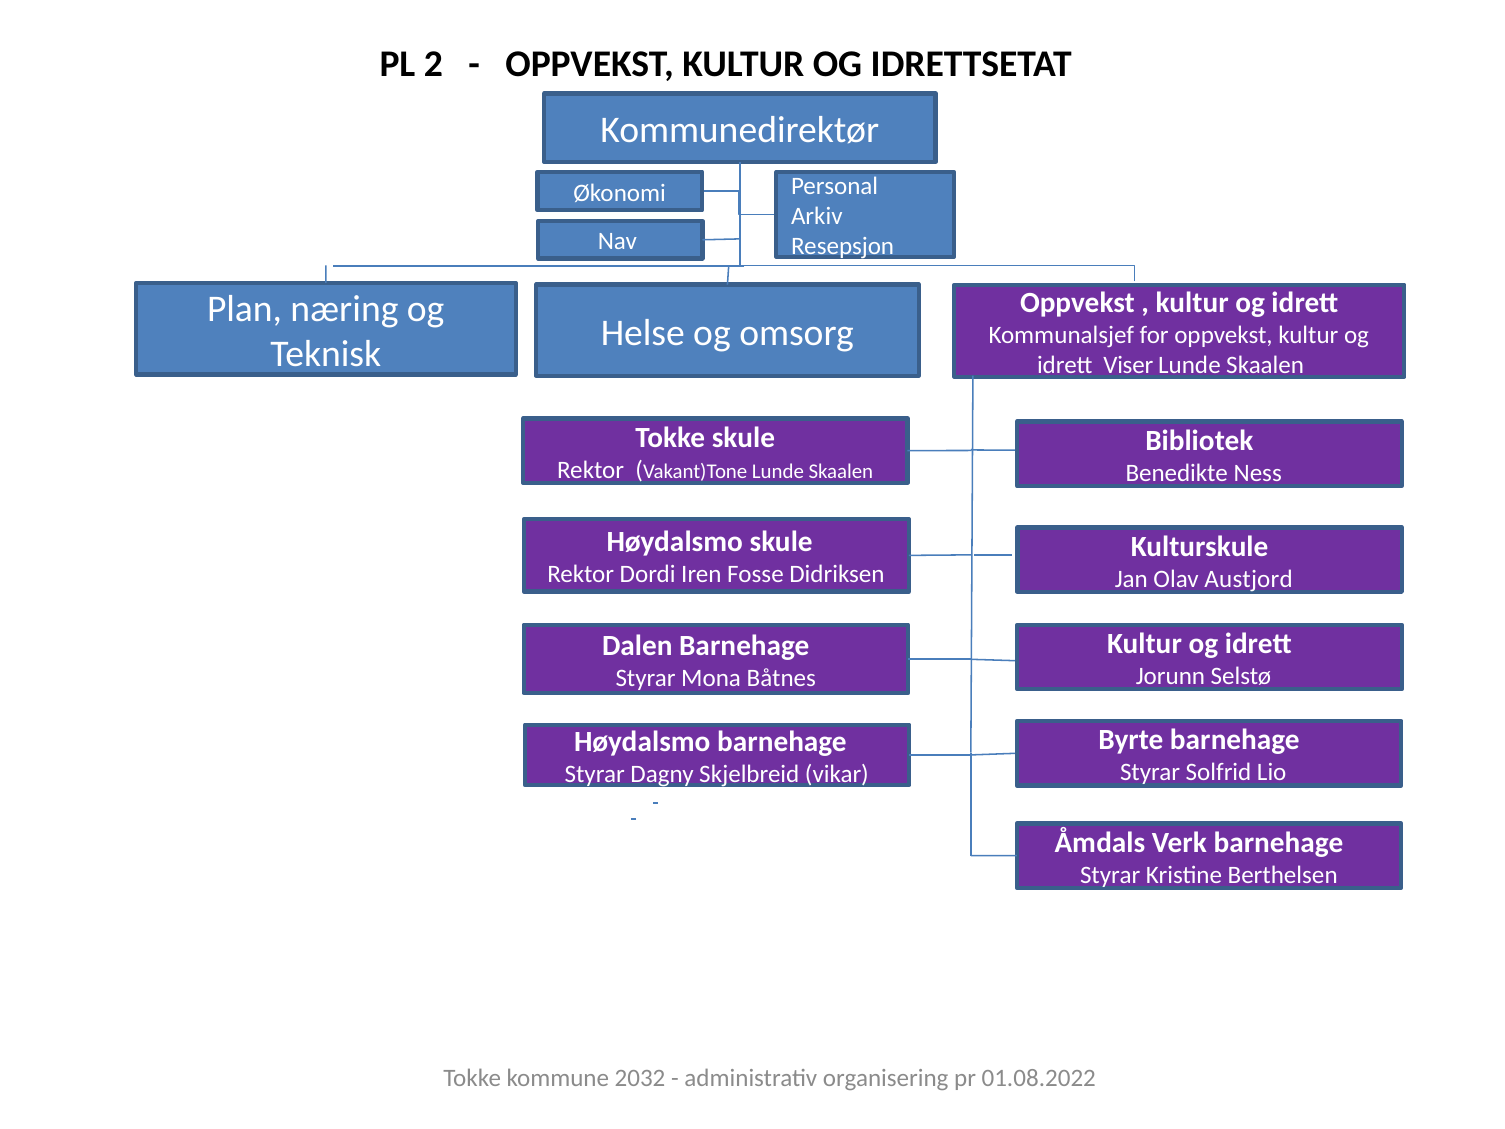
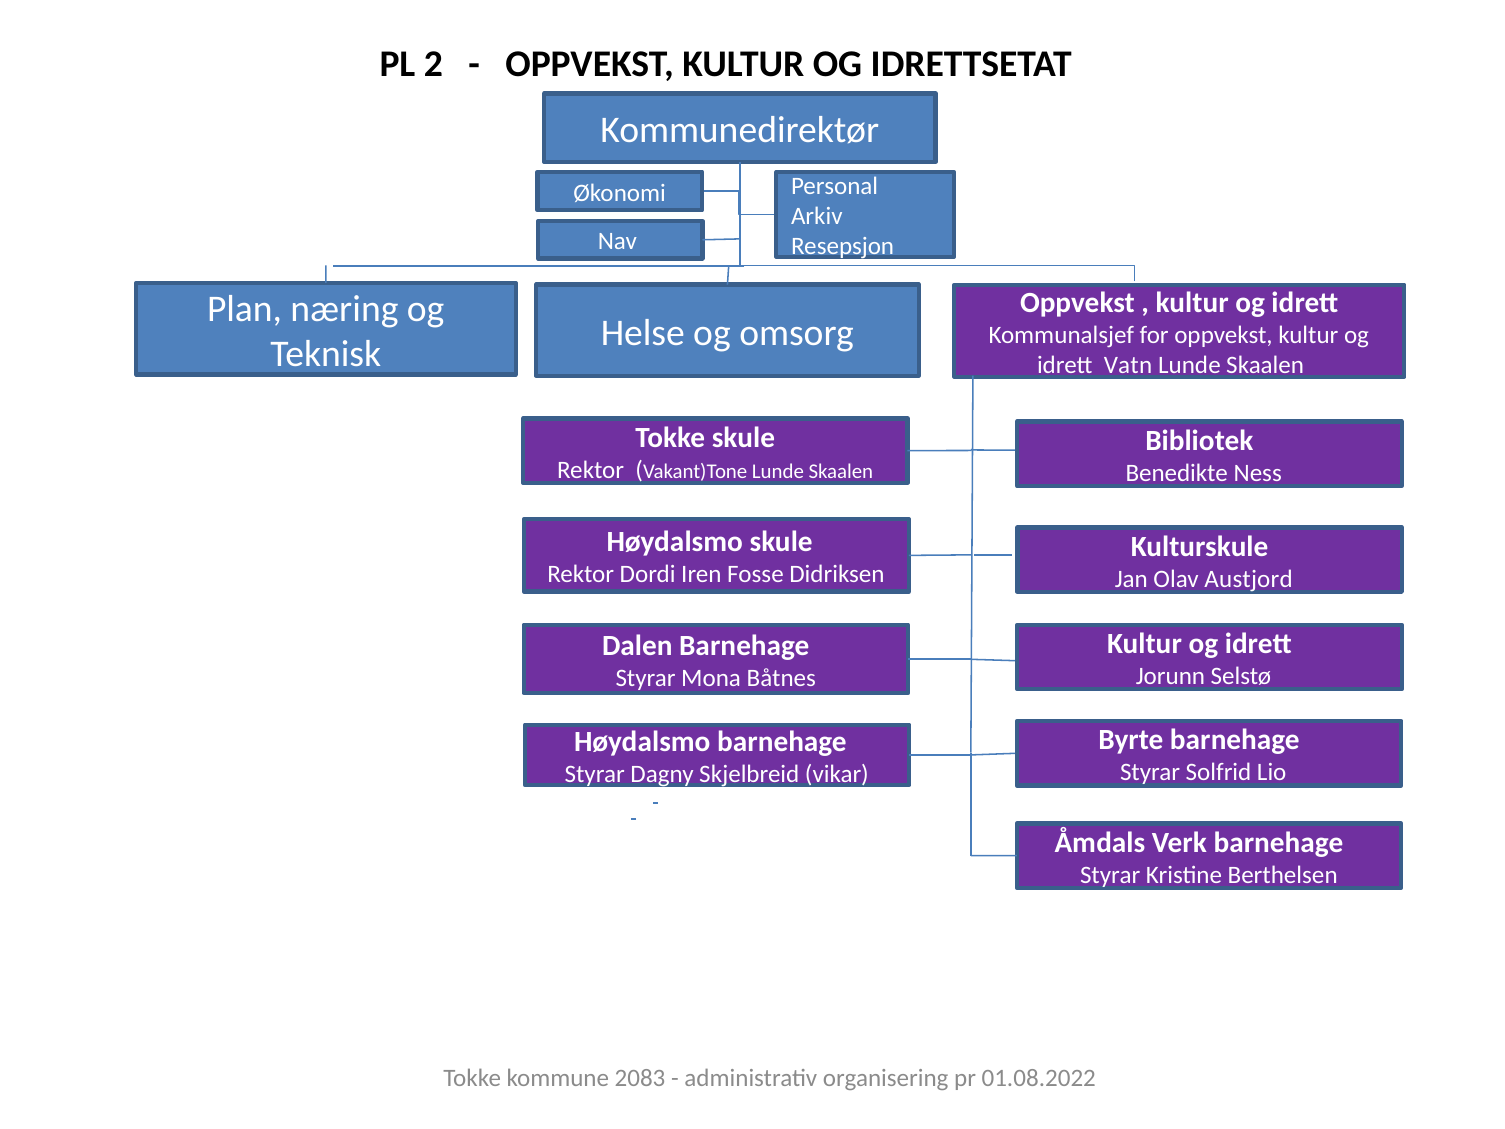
Viser: Viser -> Vatn (1128, 365)
2032: 2032 -> 2083 (640, 1078)
